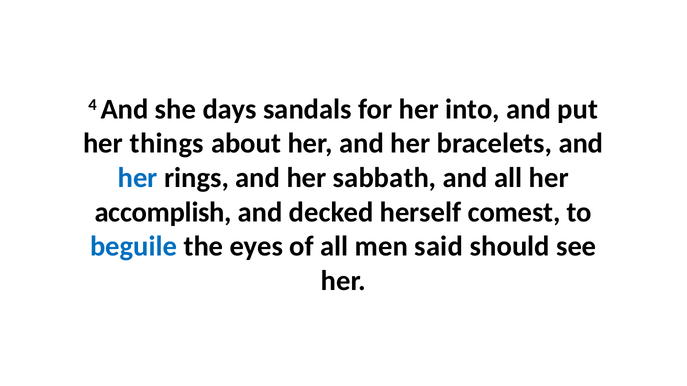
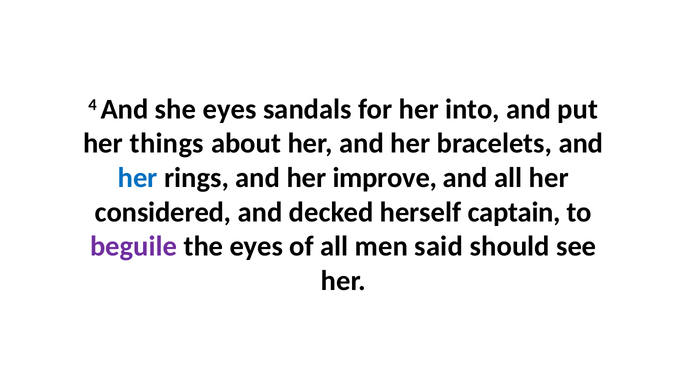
she days: days -> eyes (230, 109)
sabbath: sabbath -> improve (385, 178)
accomplish: accomplish -> considered (163, 212)
comest: comest -> captain (514, 212)
beguile colour: blue -> purple (134, 247)
